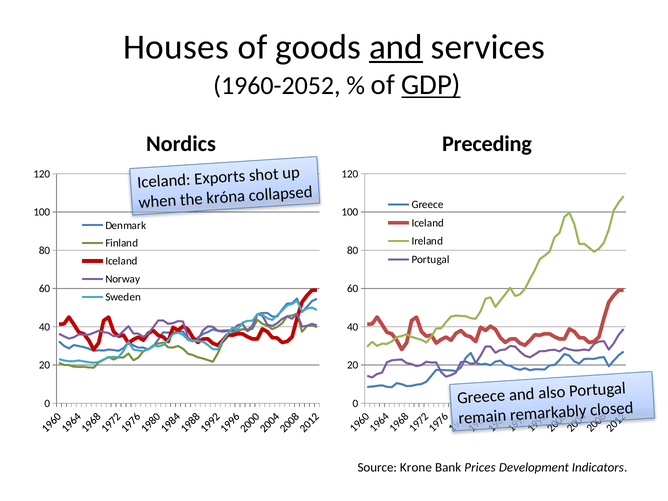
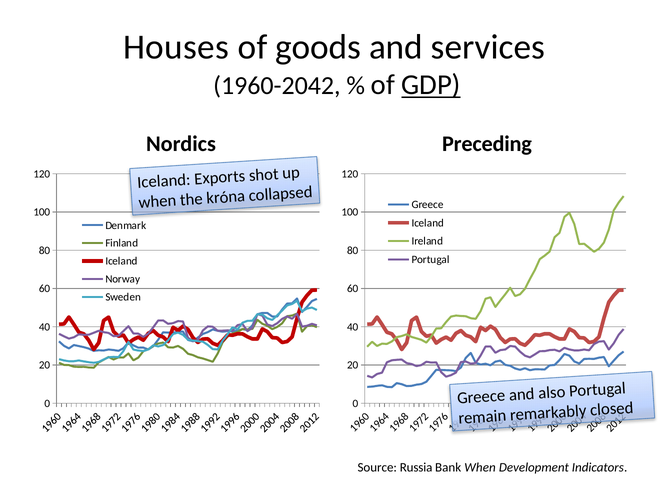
and underline: present -> none (396, 47)
1960-2052: 1960-2052 -> 1960-2042 (277, 86)
Krone: Krone -> Russia (416, 468)
Bank Prices: Prices -> When (480, 468)
